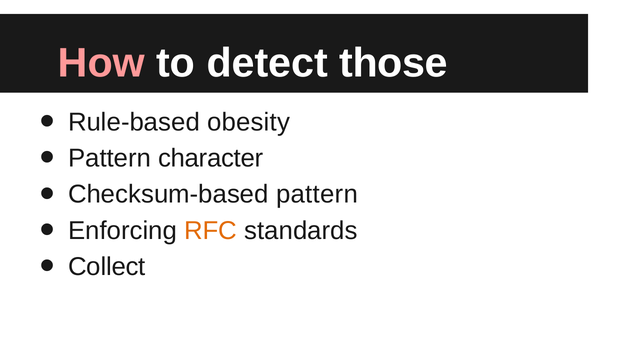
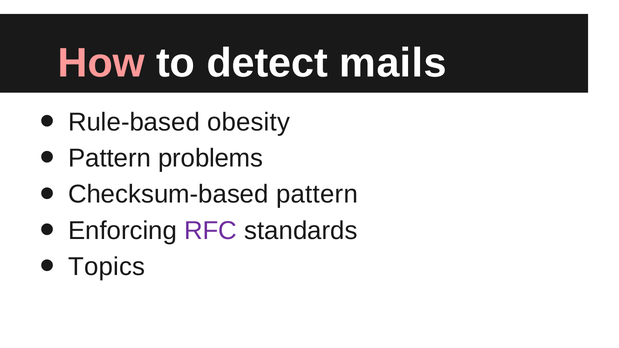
those: those -> mails (393, 63)
character: character -> problems (211, 158)
RFC colour: orange -> purple (211, 231)
Collect: Collect -> Topics (107, 267)
